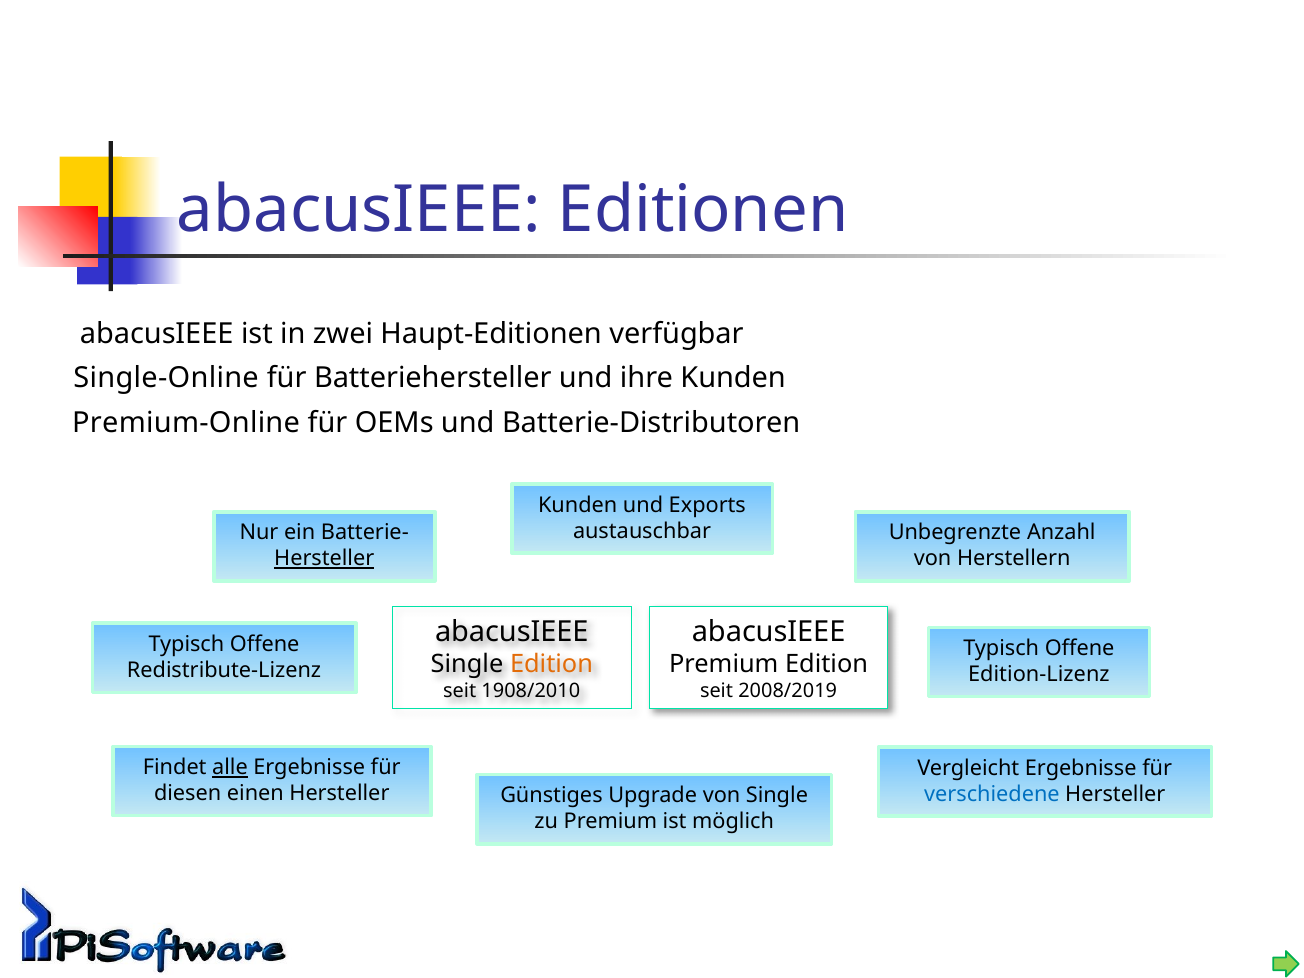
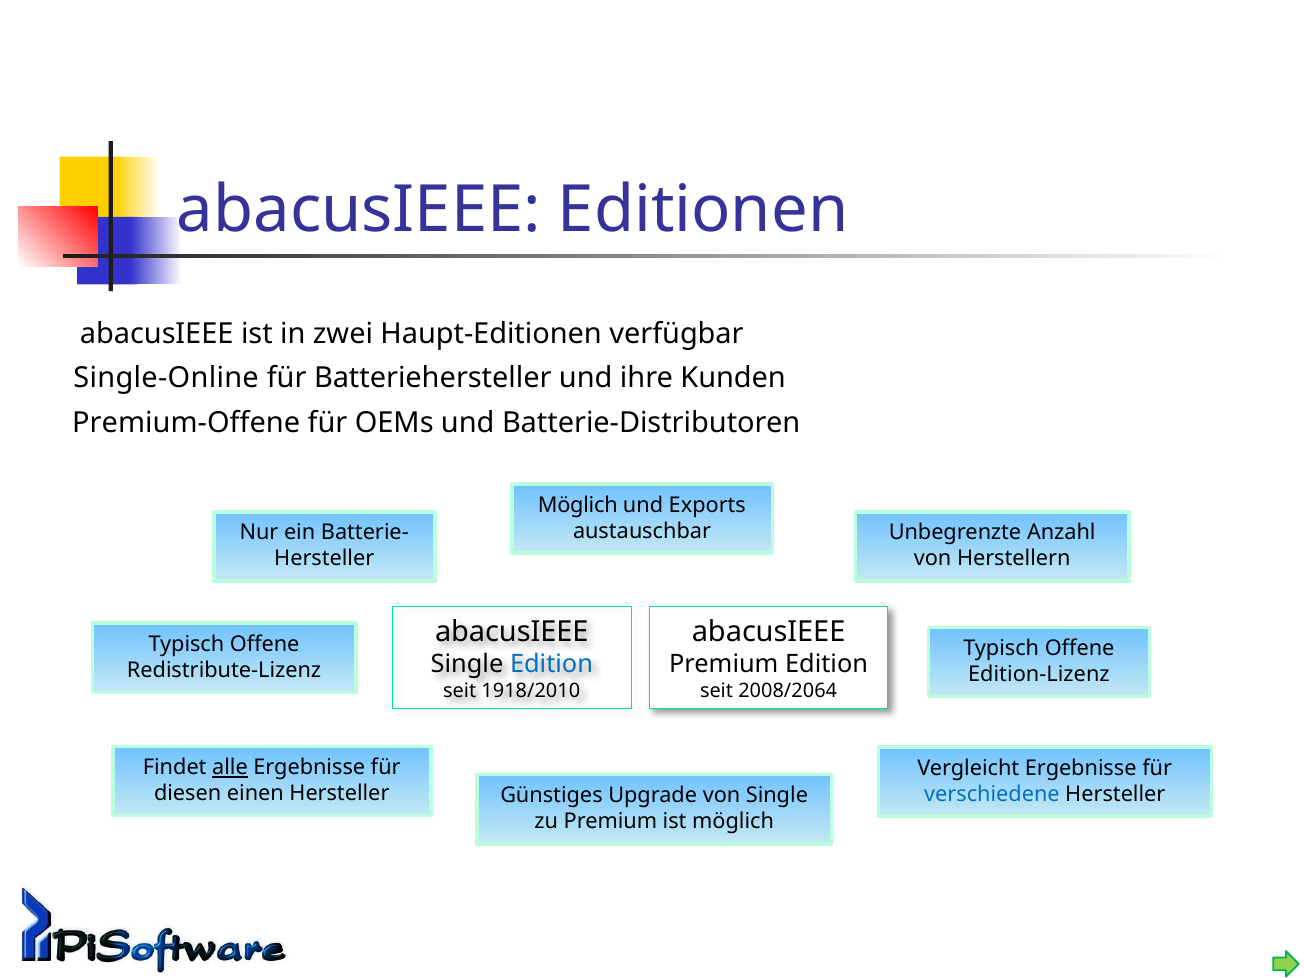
Premium-Online: Premium-Online -> Premium-Offene (186, 423)
Kunden: Kunden -> Möglich (578, 505)
Hersteller underline: present -> none (324, 559)
Edition colour: orange -> blue (552, 664)
1908/2010: 1908/2010 -> 1918/2010 (531, 691)
2008/2019: 2008/2019 -> 2008/2064 (788, 691)
